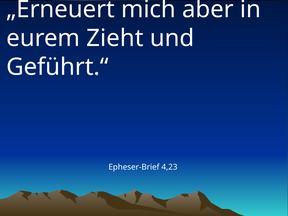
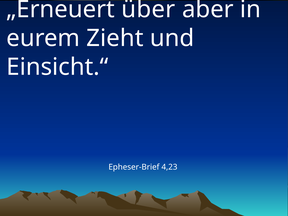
mich: mich -> über (148, 9)
Geführt.“: Geführt.“ -> Einsicht.“ (57, 67)
